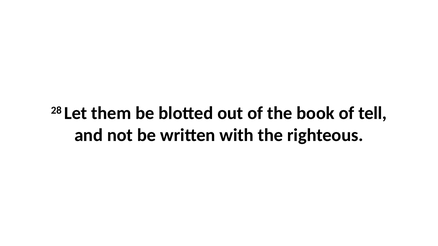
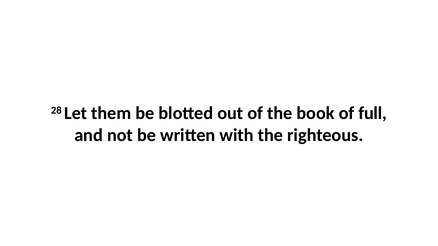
tell: tell -> full (373, 113)
